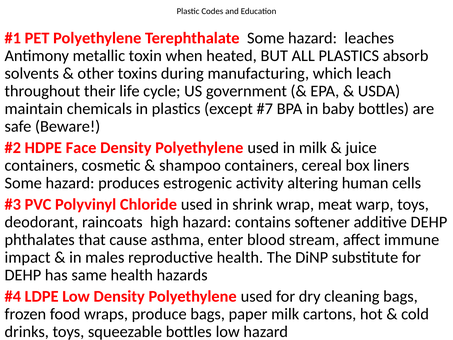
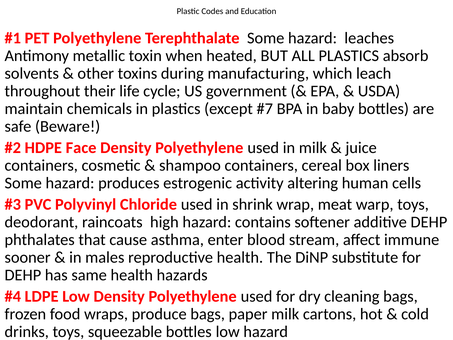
impact: impact -> sooner (28, 257)
